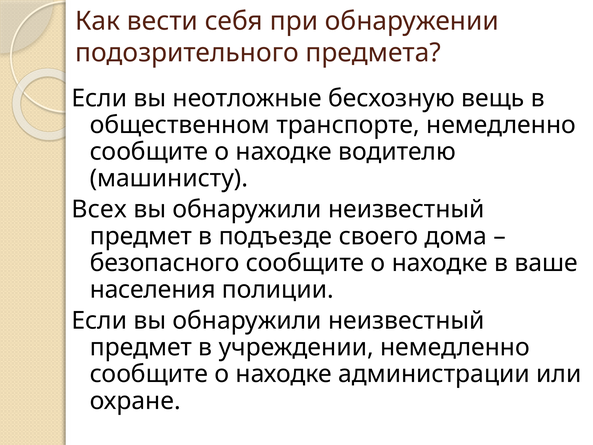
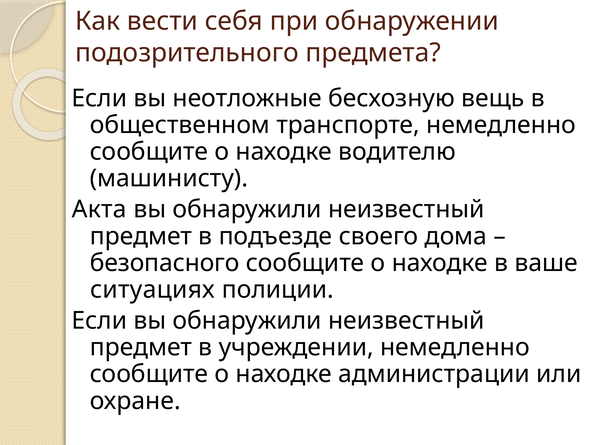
Всех: Всех -> Акта (99, 209)
населения: населения -> ситуациях (153, 289)
